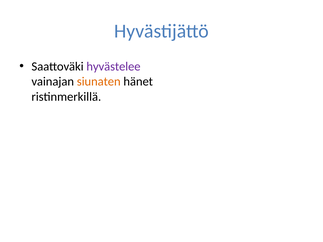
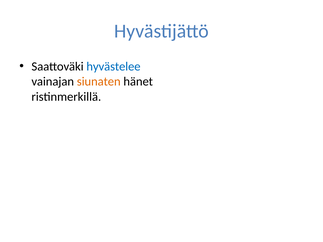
hyvästelee colour: purple -> blue (113, 67)
